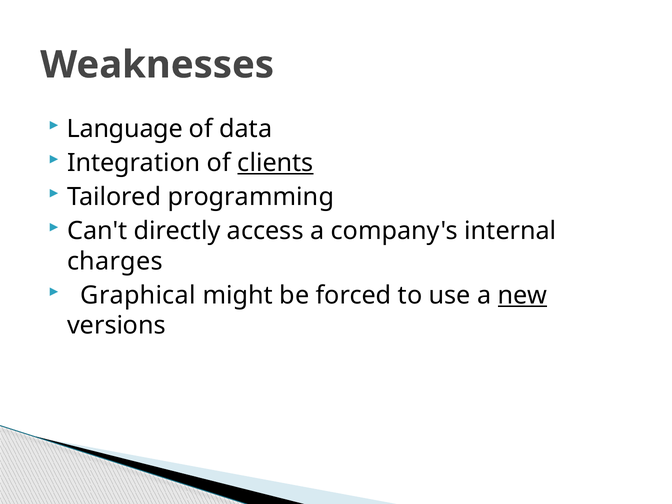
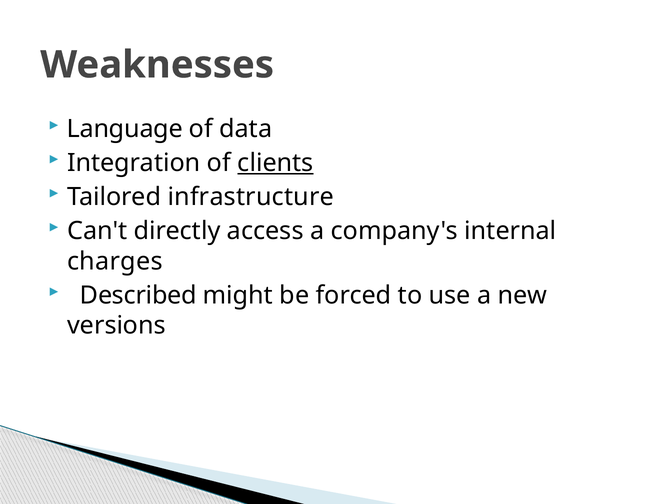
programming: programming -> infrastructure (251, 197)
Graphical: Graphical -> Described (138, 295)
new underline: present -> none (522, 295)
